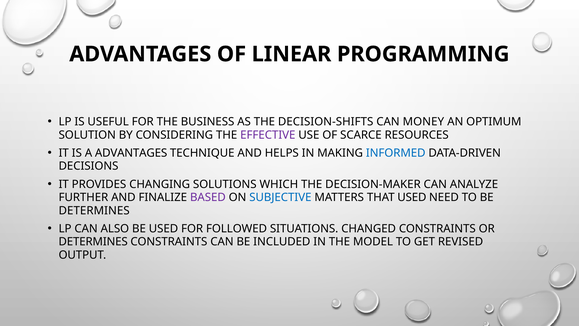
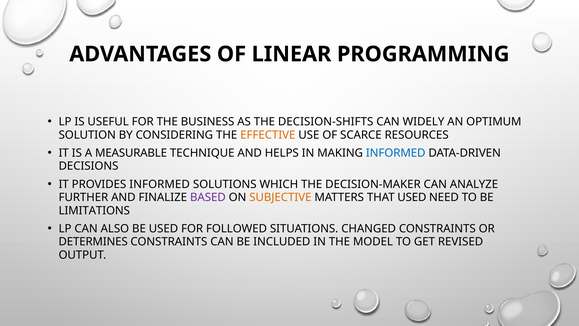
MONEY: MONEY -> WIDELY (423, 122)
EFFECTIVE colour: purple -> orange (268, 135)
A ADVANTAGES: ADVANTAGES -> MEASURABLE (131, 153)
PROVIDES CHANGING: CHANGING -> INFORMED (160, 184)
SUBJECTIVE colour: blue -> orange (280, 197)
DETERMINES: DETERMINES -> LIMITATIONS (94, 210)
